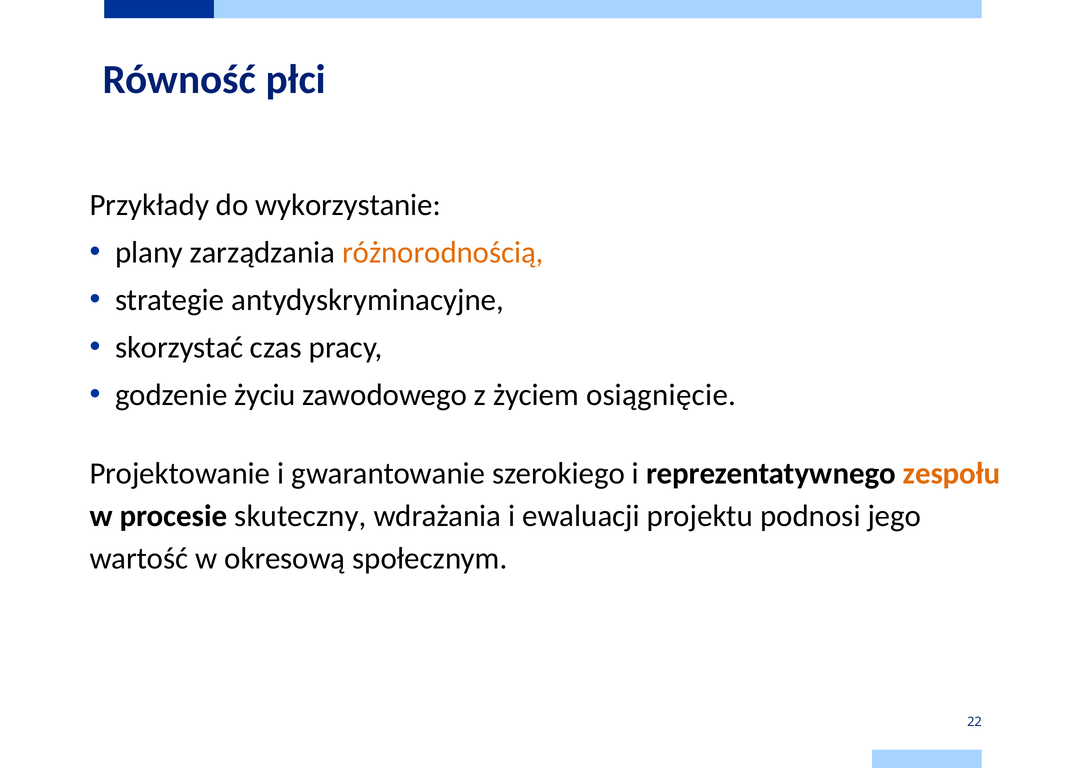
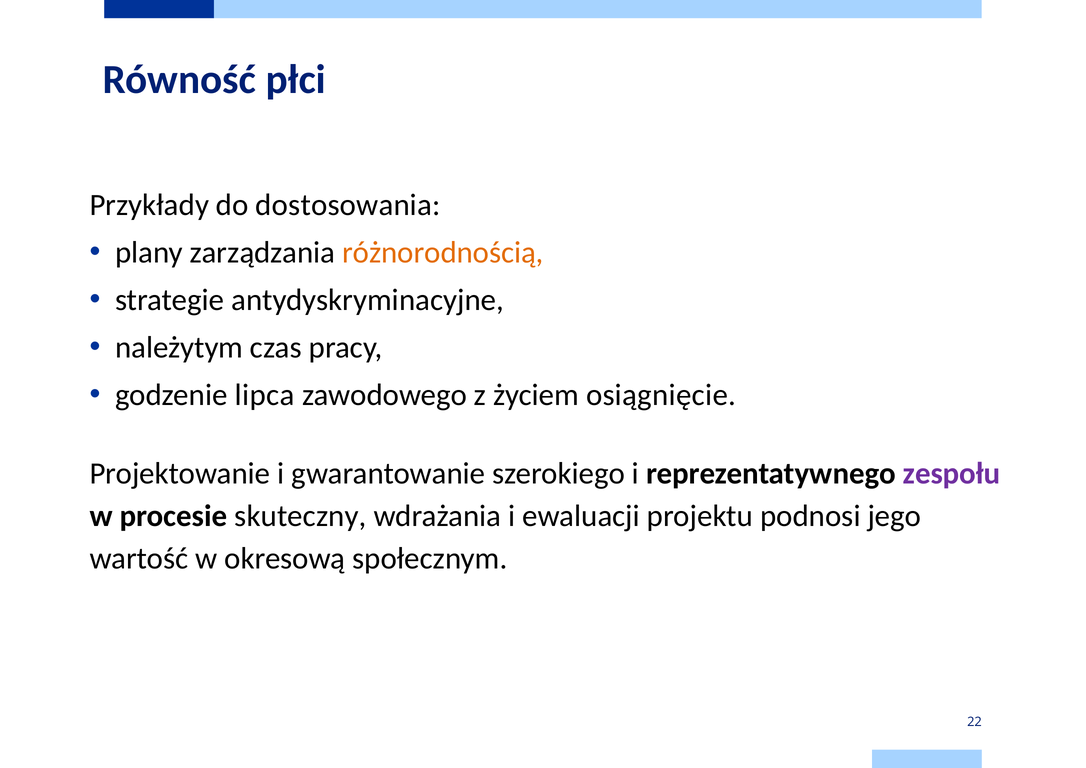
wykorzystanie: wykorzystanie -> dostosowania (348, 205)
skorzystać: skorzystać -> należytym (179, 348)
życiu: życiu -> lipca (265, 395)
zespołu colour: orange -> purple (952, 474)
